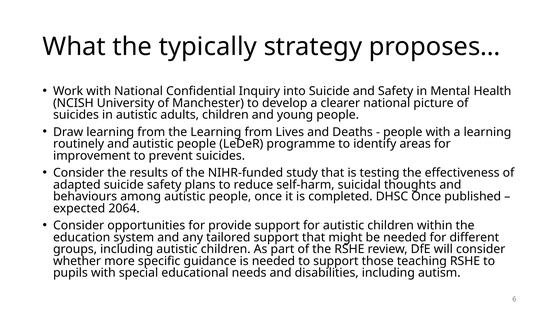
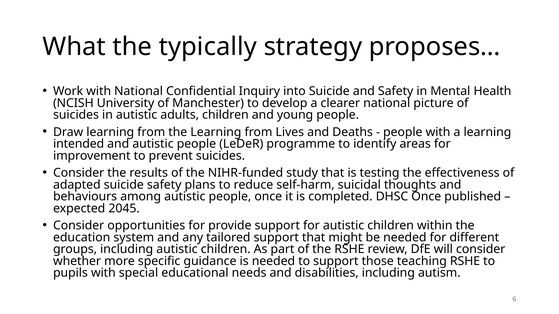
routinely: routinely -> intended (79, 144)
2064: 2064 -> 2045 (124, 209)
